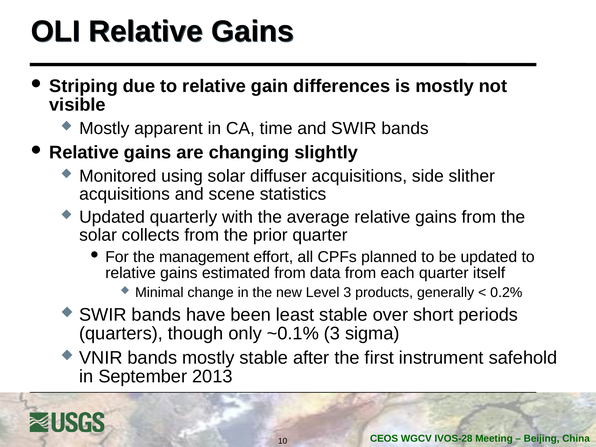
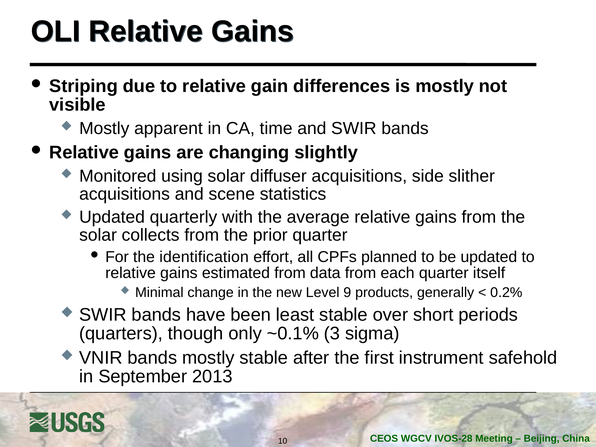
management: management -> identification (204, 257)
Level 3: 3 -> 9 (347, 293)
